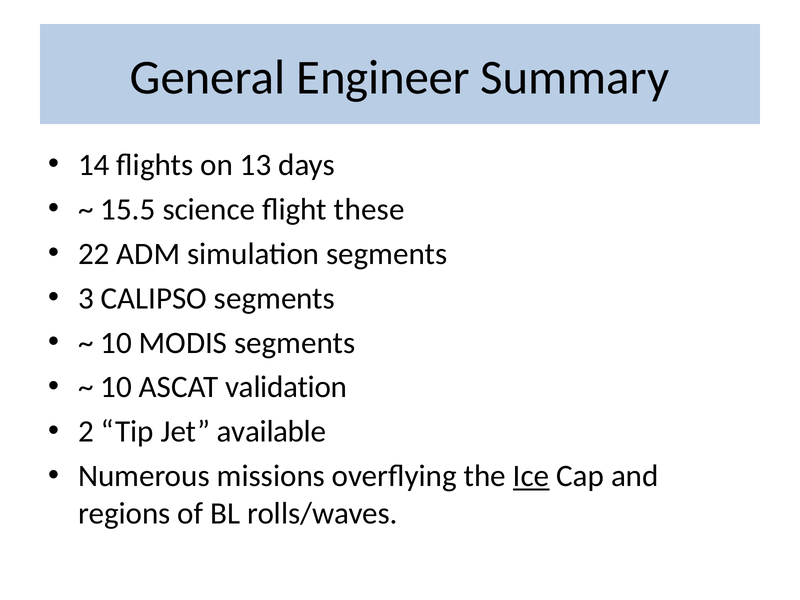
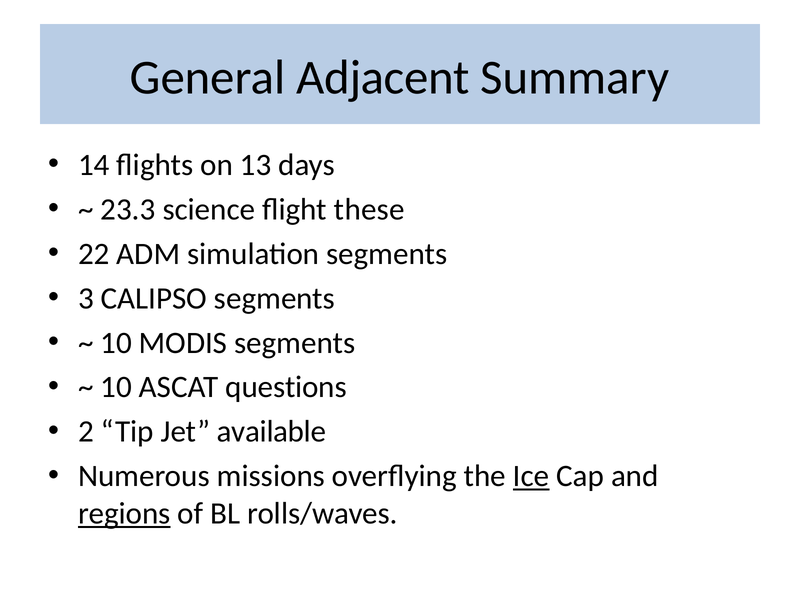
Engineer: Engineer -> Adjacent (383, 77)
15.5: 15.5 -> 23.3 (128, 209)
validation: validation -> questions (286, 387)
regions underline: none -> present (124, 514)
